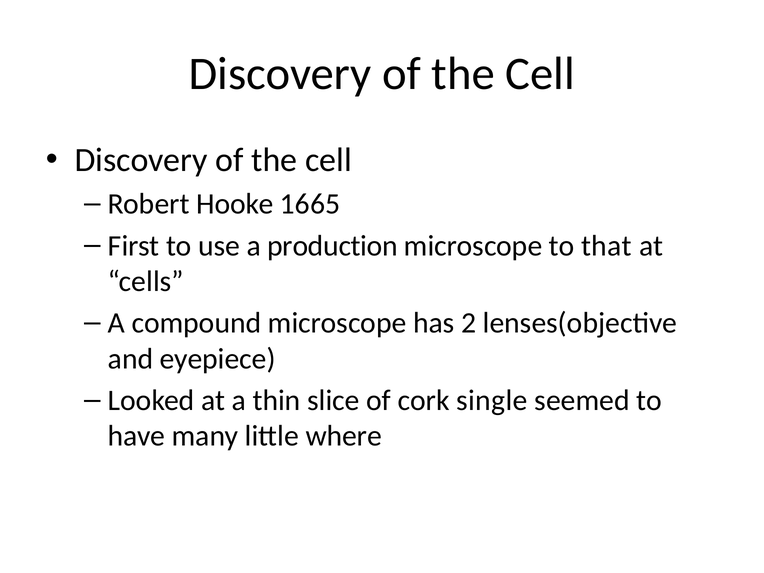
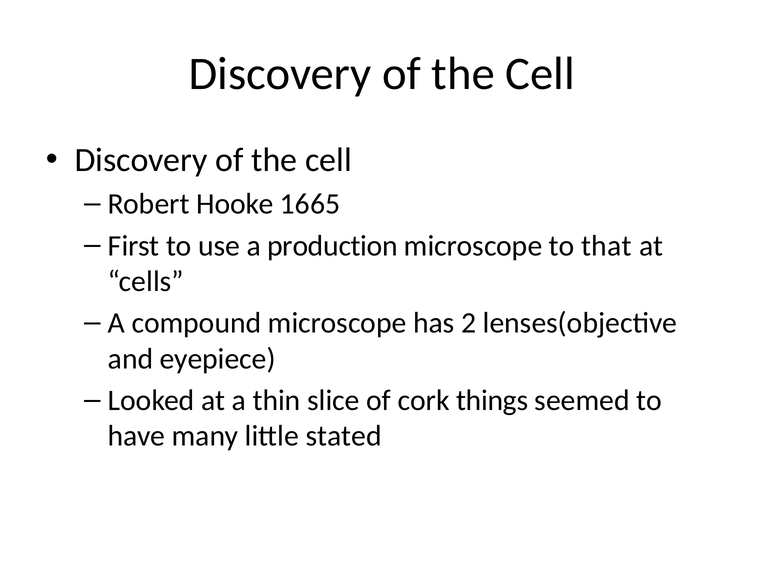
single: single -> things (492, 400)
where: where -> stated (344, 436)
